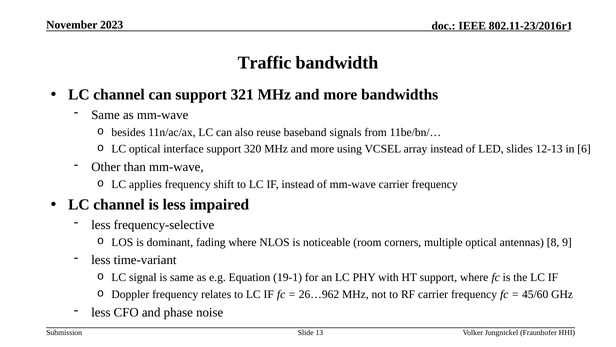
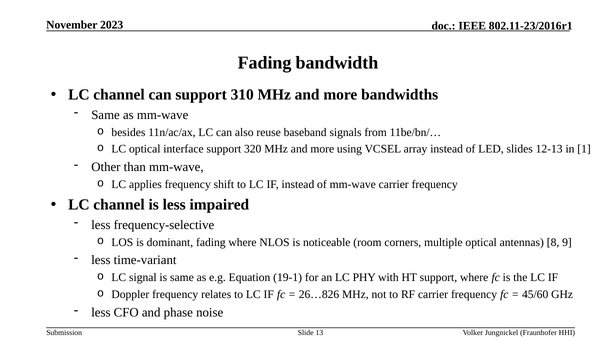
Traffic: Traffic -> Fading (265, 63)
321: 321 -> 310 (242, 95)
6: 6 -> 1 (584, 149)
26…962: 26…962 -> 26…826 (319, 294)
